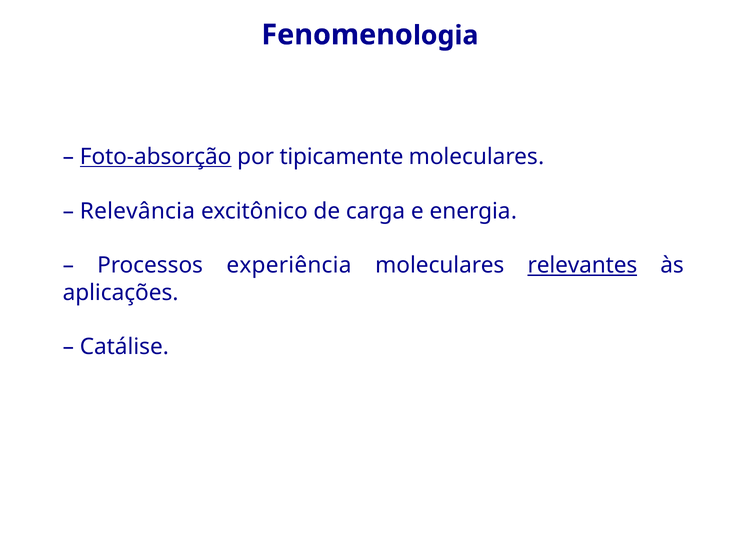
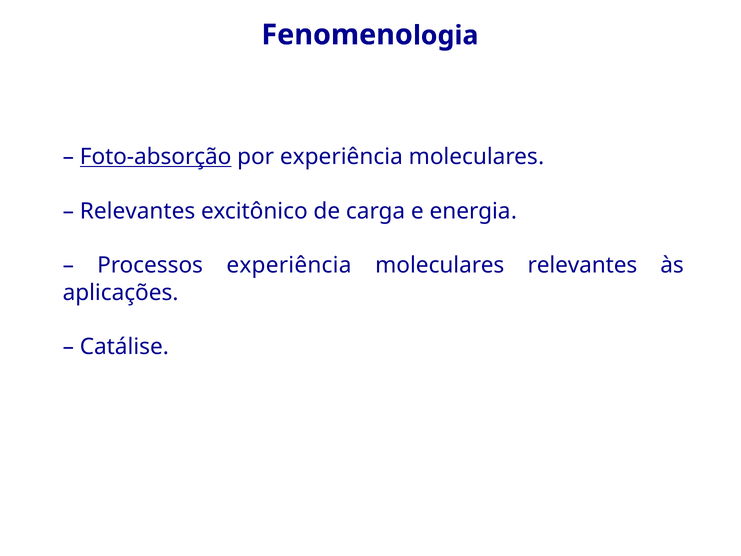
por tipicamente: tipicamente -> experiência (341, 157)
Relevância: Relevância -> Relevantes (138, 211)
relevantes underline: present -> none (582, 265)
